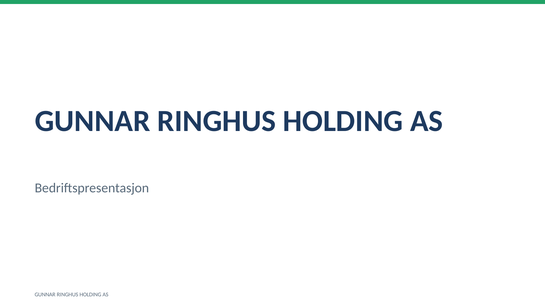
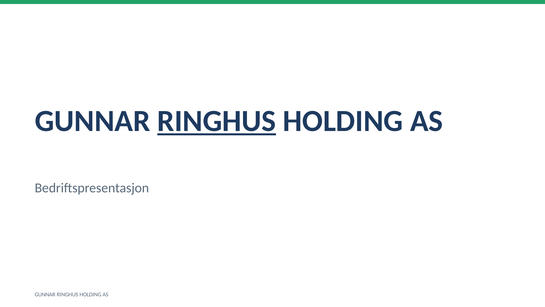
RINGHUS underline: none -> present (217, 121)
